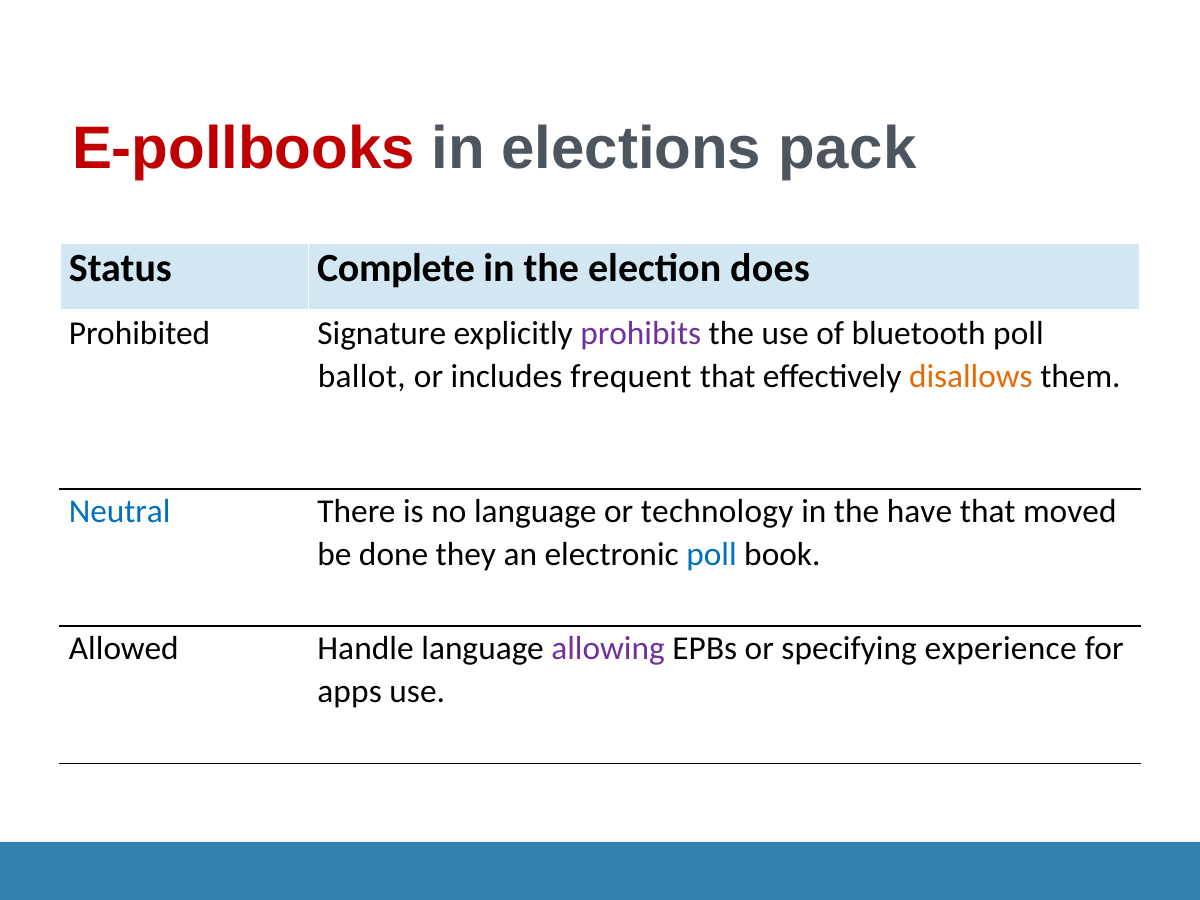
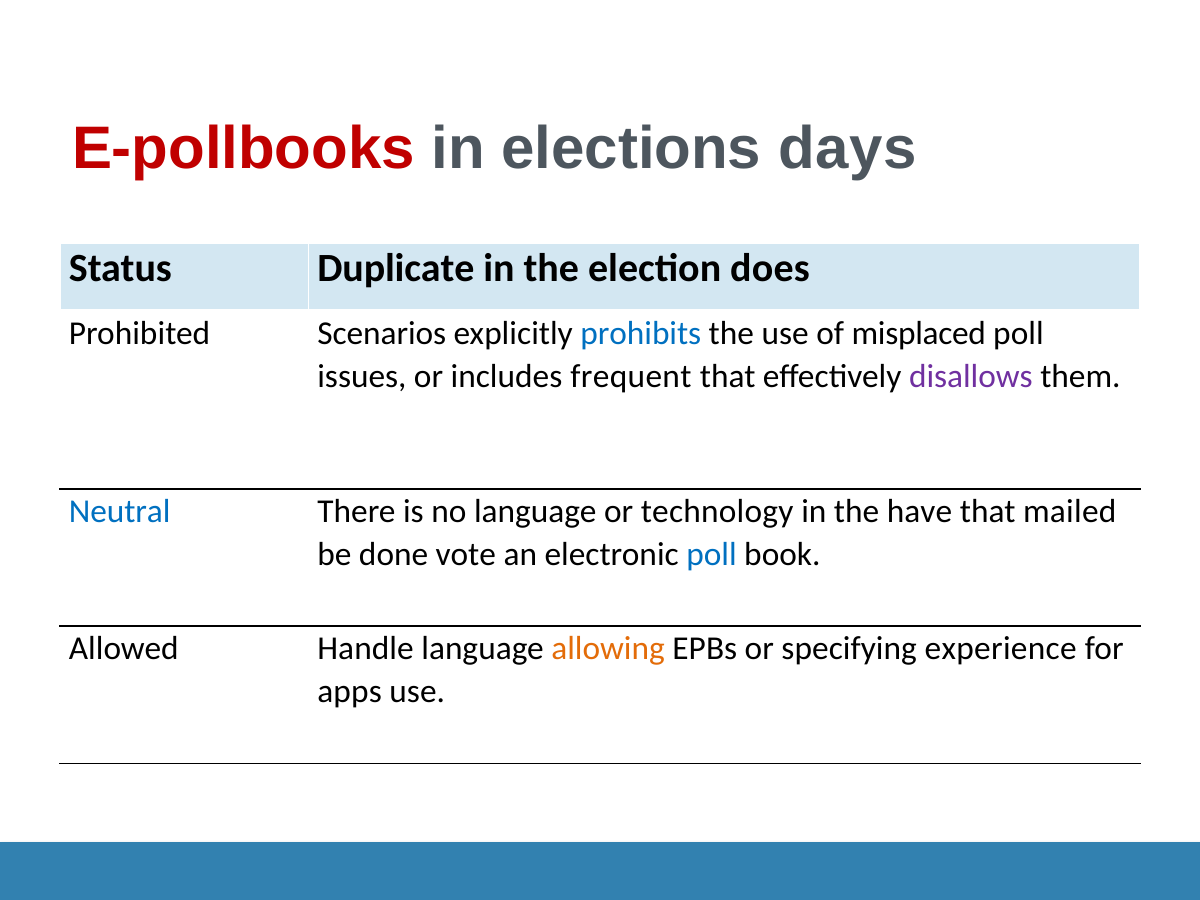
pack: pack -> days (848, 148)
Complete: Complete -> Duplicate (396, 268)
Signature: Signature -> Scenarios (382, 334)
prohibits colour: purple -> blue (641, 334)
bluetooth: bluetooth -> misplaced (919, 334)
ballot: ballot -> issues (362, 377)
disallows colour: orange -> purple (971, 377)
moved: moved -> mailed (1070, 512)
they: they -> vote (466, 555)
allowing colour: purple -> orange (608, 649)
